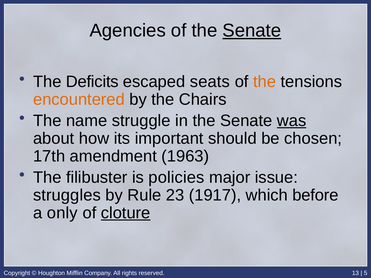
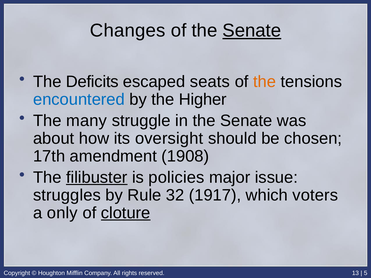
Agencies: Agencies -> Changes (128, 31)
encountered colour: orange -> blue (79, 100)
Chairs: Chairs -> Higher (203, 100)
name: name -> many (87, 121)
was underline: present -> none (292, 121)
important: important -> oversight (169, 139)
1963: 1963 -> 1908 (185, 156)
filibuster underline: none -> present (97, 177)
23: 23 -> 32 (175, 195)
before: before -> voters (315, 195)
